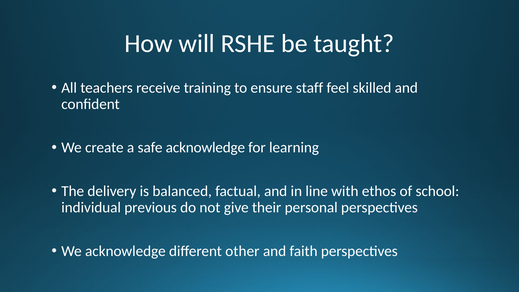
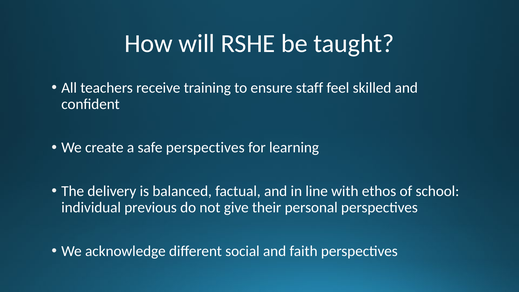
safe acknowledge: acknowledge -> perspectives (205, 148)
other: other -> social (242, 251)
